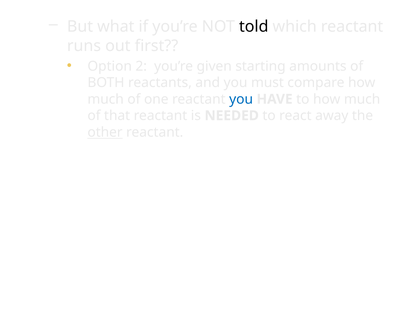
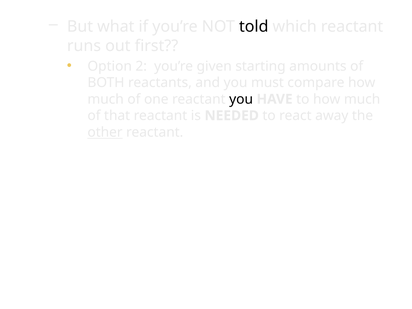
you colour: blue -> black (241, 99)
